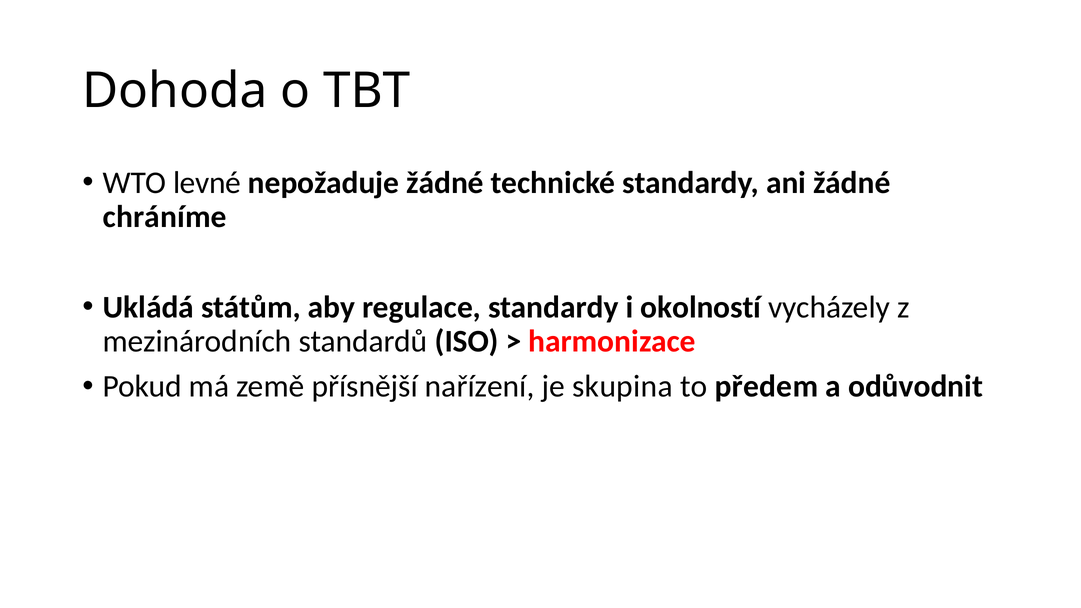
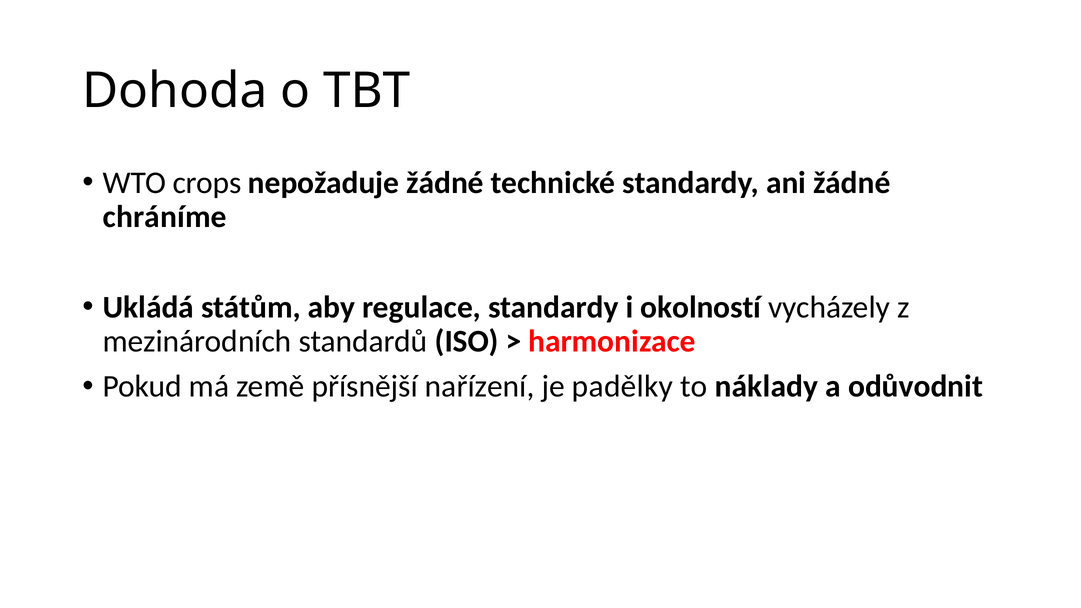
levné: levné -> crops (207, 183)
skupina: skupina -> padělky (623, 386)
předem: předem -> náklady (766, 386)
